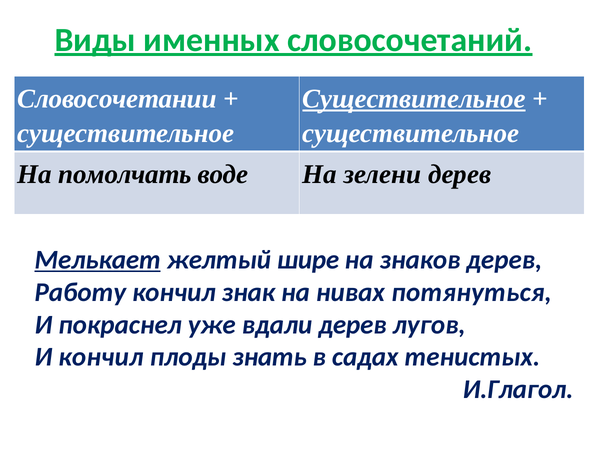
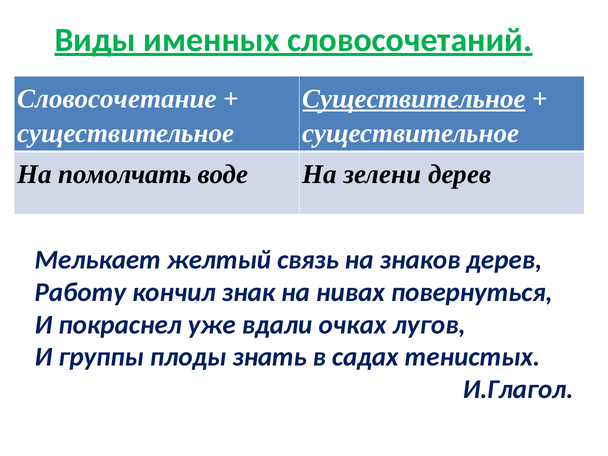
Словосочетании: Словосочетании -> Словосочетание (117, 99)
Мелькает underline: present -> none (98, 260)
шире: шире -> связь (308, 260)
потянуться: потянуться -> повернуться (472, 292)
вдали дерев: дерев -> очках (352, 325)
И кончил: кончил -> группы (101, 357)
